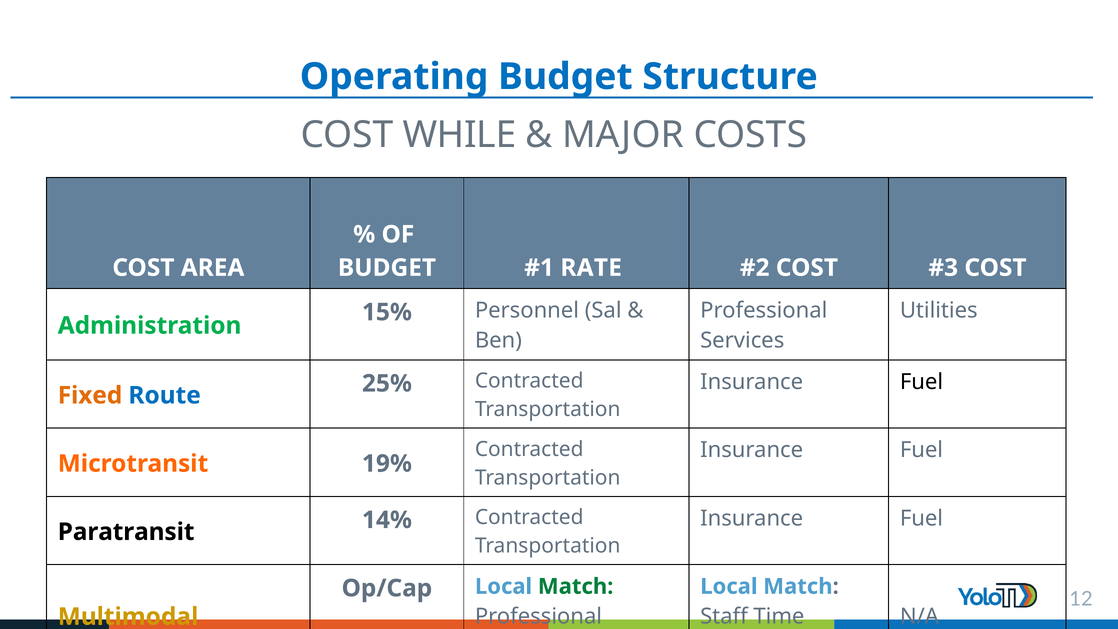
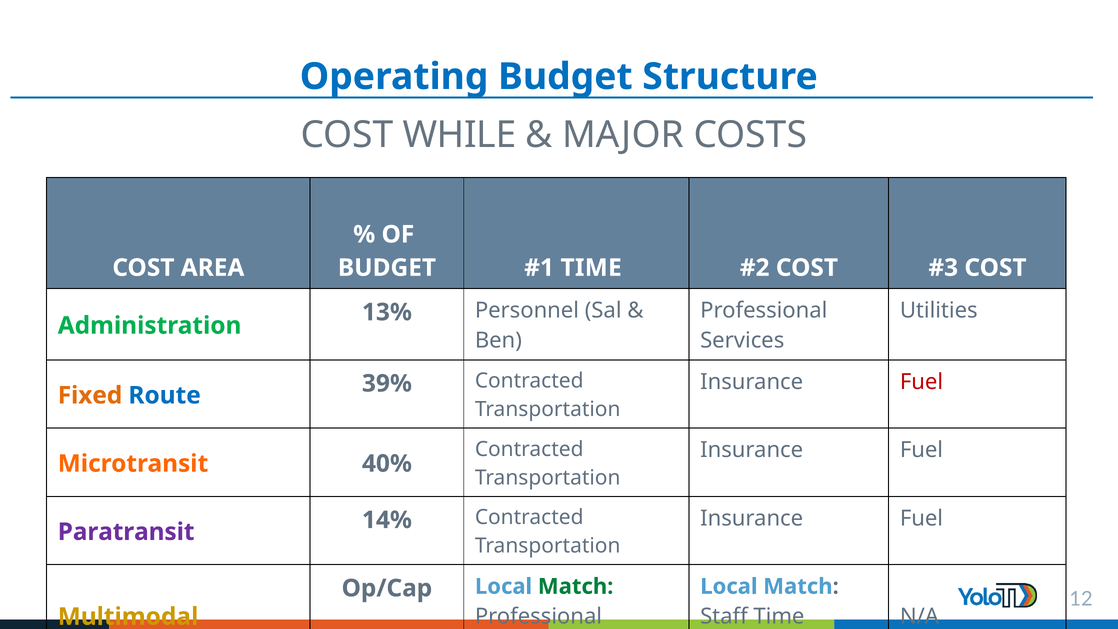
RATE: RATE -> TIME (591, 268)
15%: 15% -> 13% (387, 312)
Fuel colour: black -> red (921, 382)
25%: 25% -> 39% (387, 383)
19%: 19% -> 40% (387, 464)
Paratransit colour: black -> purple (126, 532)
